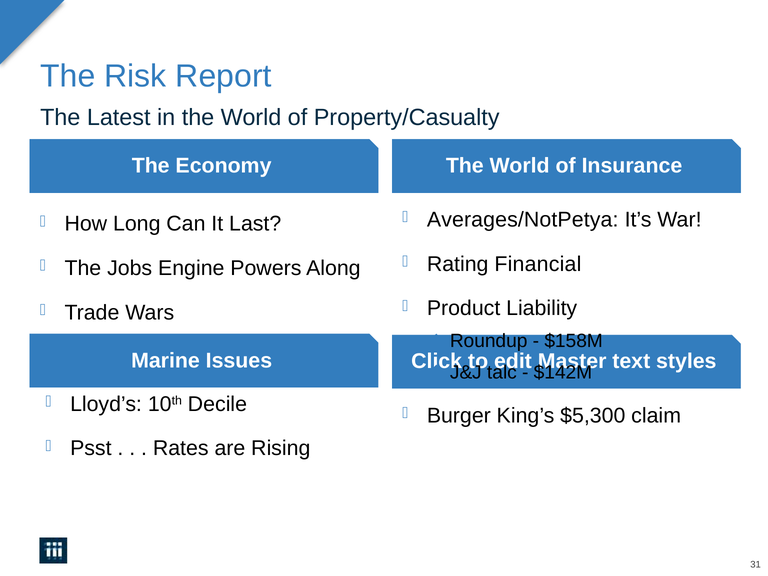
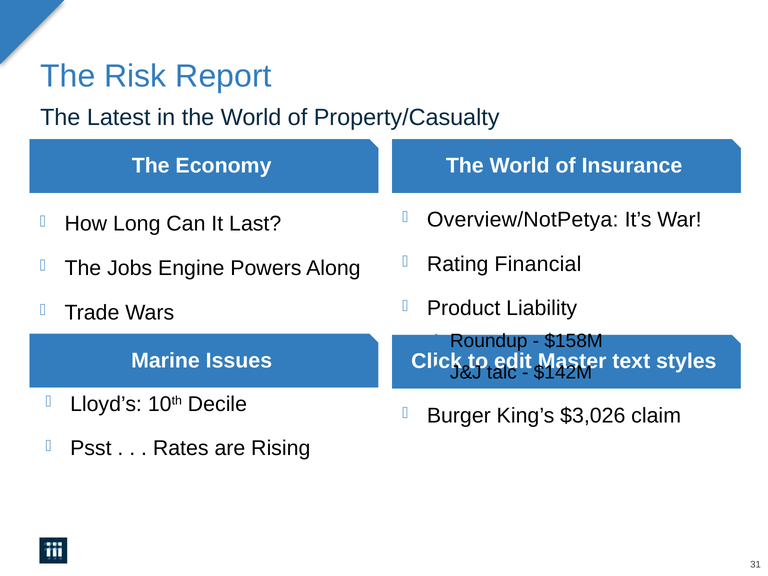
Averages/NotPetya: Averages/NotPetya -> Overview/NotPetya (523, 220)
$5,300: $5,300 -> $3,026 (593, 416)
